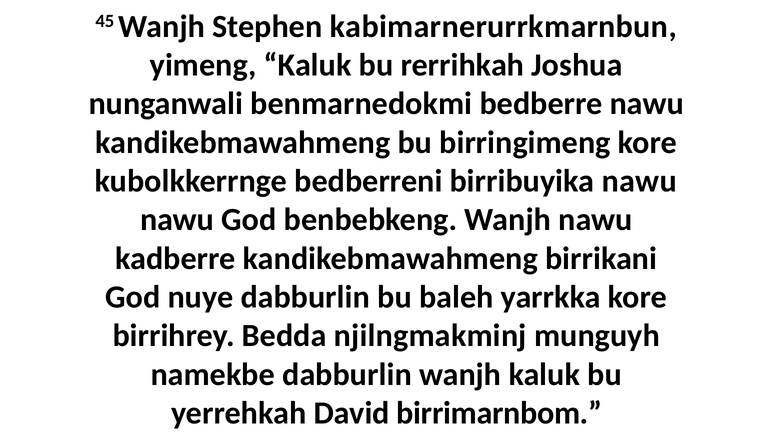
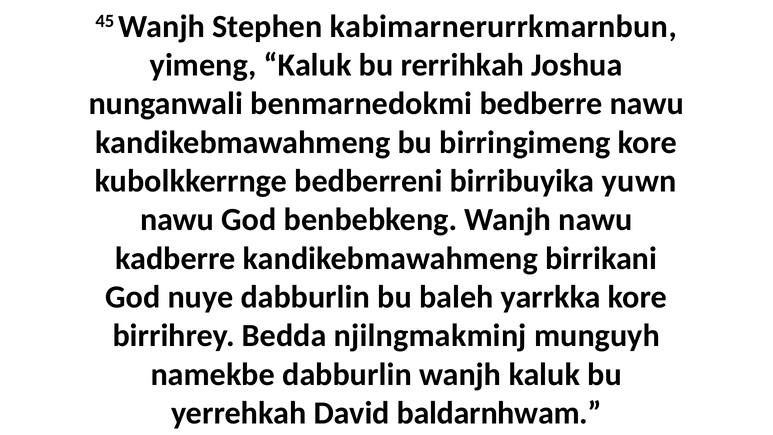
birribuyika nawu: nawu -> yuwn (639, 181)
birrimarnbom: birrimarnbom -> baldarnhwam (499, 413)
